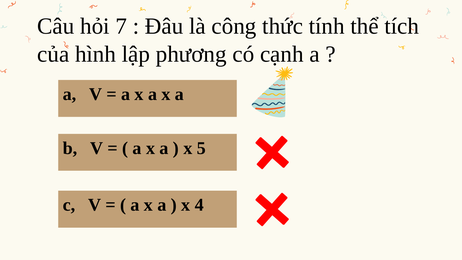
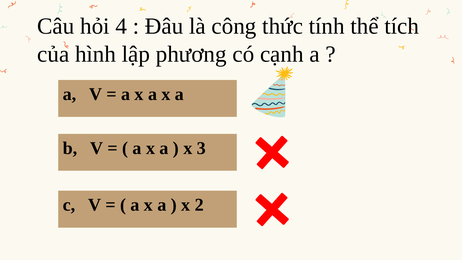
7: 7 -> 4 (121, 26)
5: 5 -> 3 (201, 148)
4: 4 -> 2 (199, 205)
